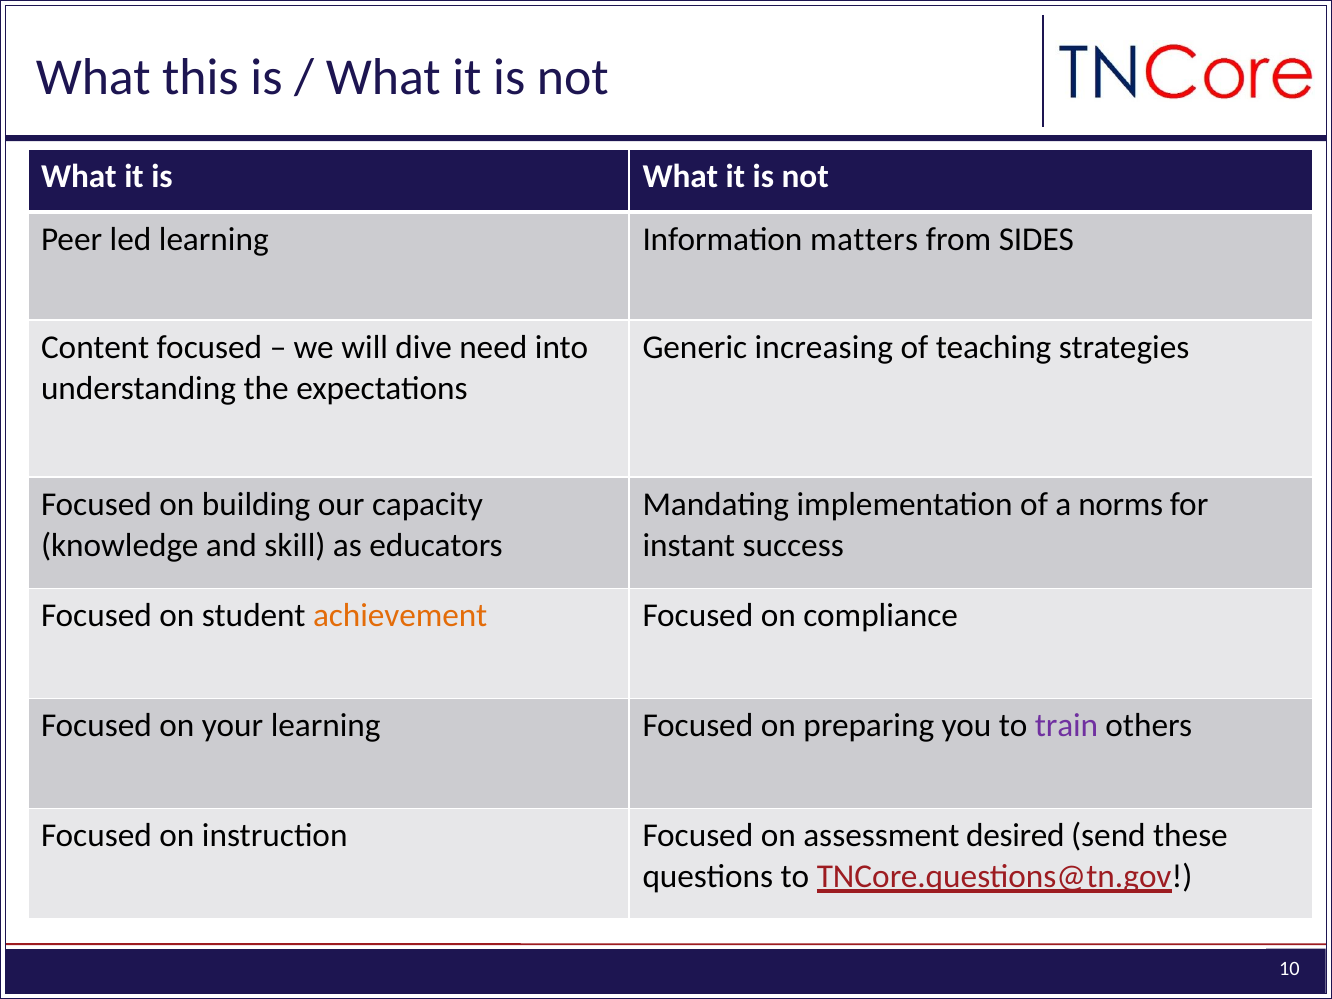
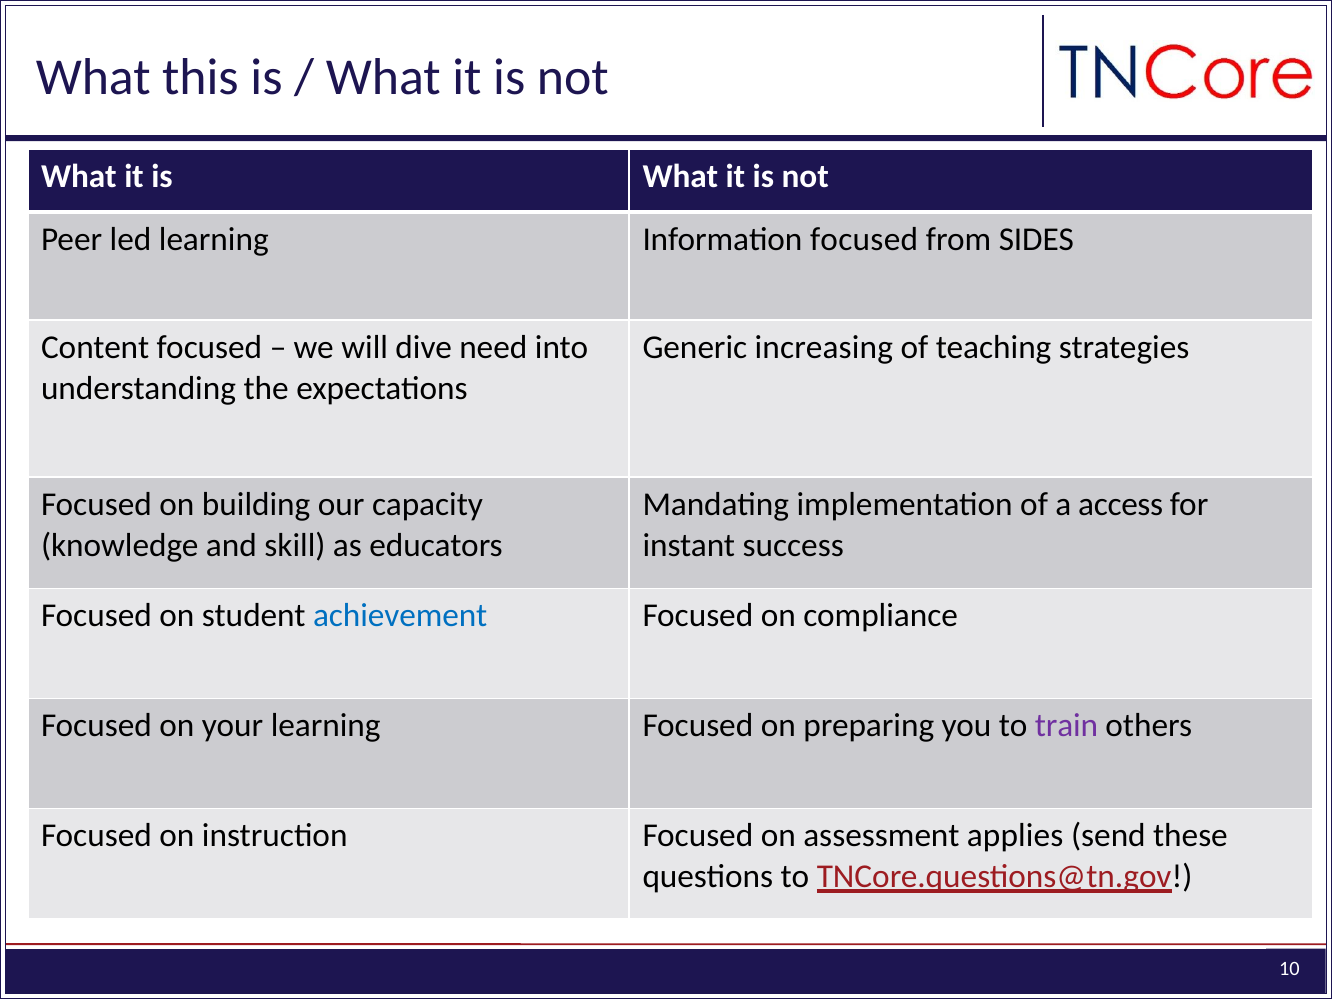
Information matters: matters -> focused (864, 239)
norms: norms -> access (1121, 504)
achievement colour: orange -> blue (400, 616)
desired: desired -> applies (1015, 836)
